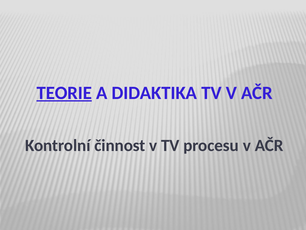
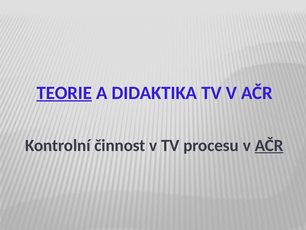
AČR underline: none -> present (269, 145)
